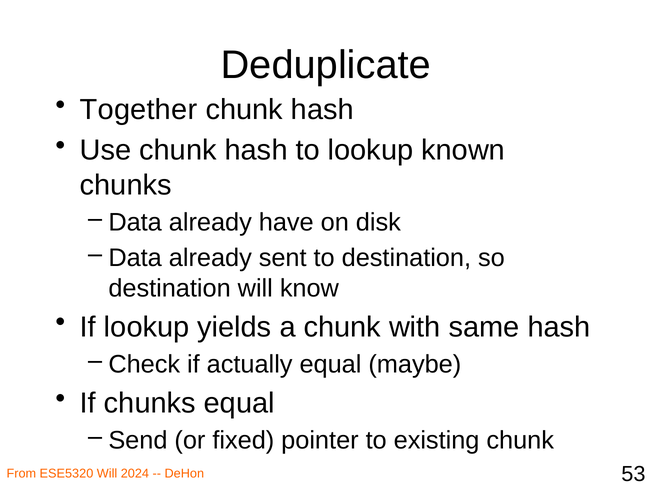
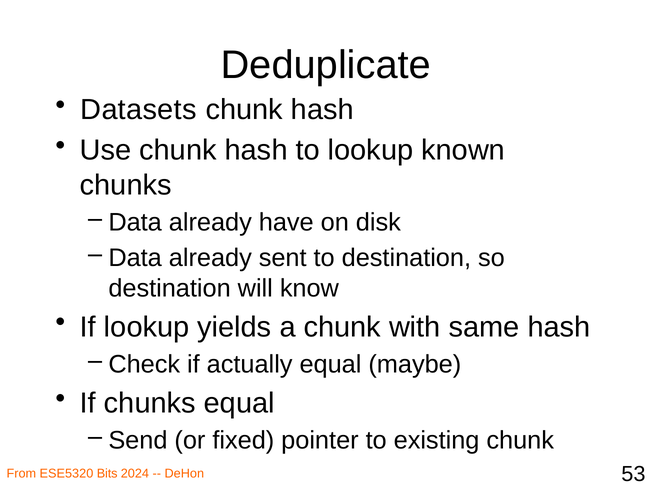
Together: Together -> Datasets (139, 110)
ESE5320 Will: Will -> Bits (107, 474)
